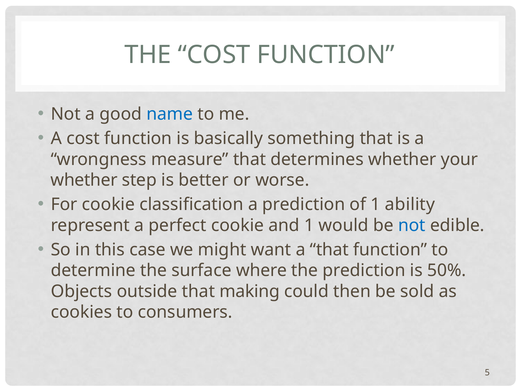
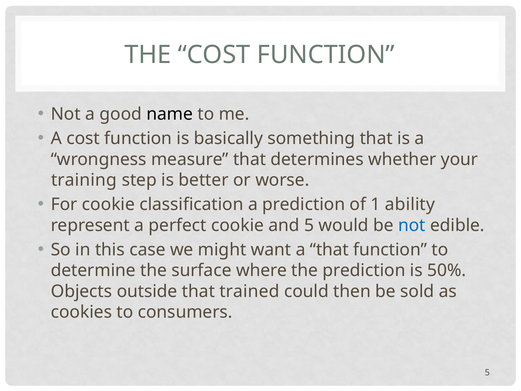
name colour: blue -> black (170, 114)
whether: whether -> training (84, 180)
and 1: 1 -> 5 (309, 225)
making: making -> trained (249, 291)
